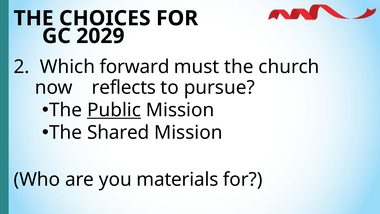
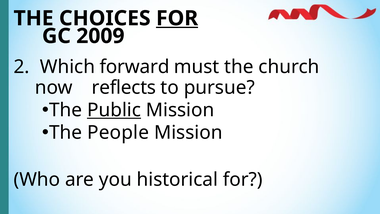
FOR underline: none -> present (177, 18)
2029: 2029 -> 2009 (100, 36)
Shared: Shared -> People (118, 132)
materials: materials -> historical (177, 179)
